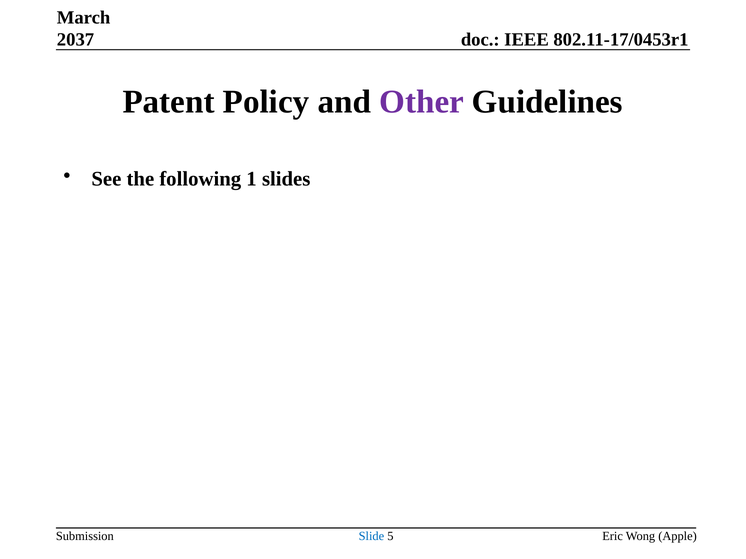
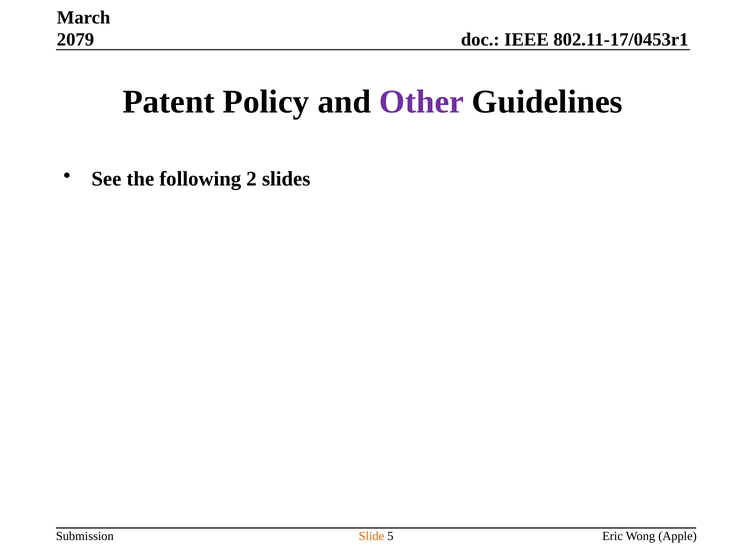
2037: 2037 -> 2079 (76, 40)
1: 1 -> 2 (252, 179)
Slide colour: blue -> orange (371, 537)
